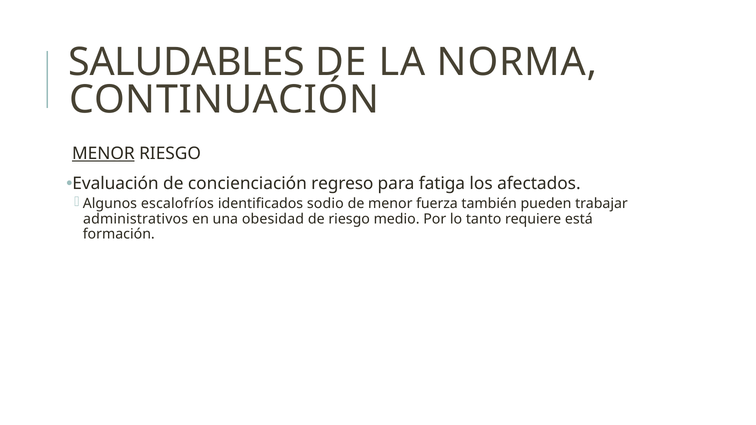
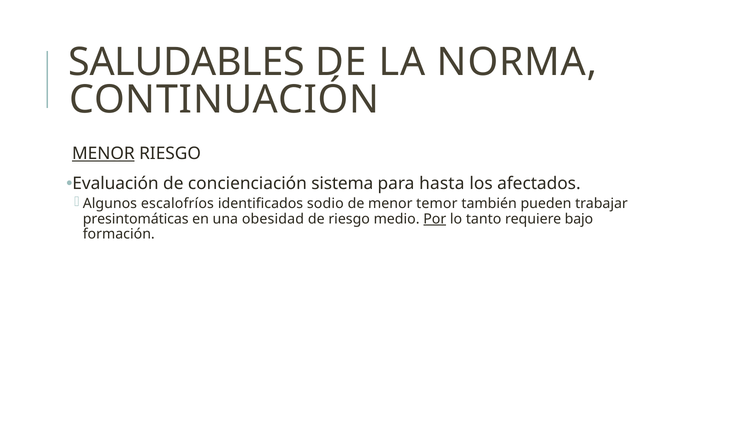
regreso: regreso -> sistema (342, 184)
fatiga: fatiga -> hasta (442, 184)
fuerza: fuerza -> temor (437, 204)
administrativos: administrativos -> presintomáticas (136, 219)
Por underline: none -> present (435, 219)
está: está -> bajo (579, 219)
